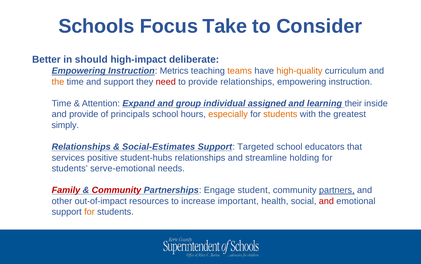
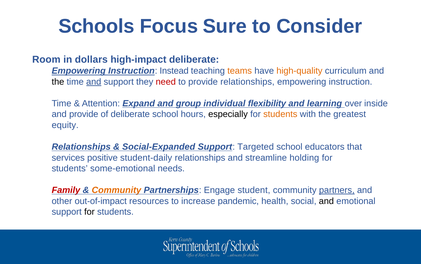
Take: Take -> Sure (225, 26)
Better: Better -> Room (46, 59)
should: should -> dollars (91, 59)
Metrics: Metrics -> Instead (174, 71)
the colour: orange -> black (58, 82)
and underline: none -> present (94, 82)
assigned: assigned -> flexibility (267, 103)
their: their -> over (353, 103)
of principals: principals -> deliberate (130, 114)
especially colour: orange -> black (228, 114)
simply: simply -> equity (65, 125)
Social-Estimates: Social-Estimates -> Social-Expanded (159, 146)
student-hubs: student-hubs -> student-daily (146, 157)
serve-emotional: serve-emotional -> some-emotional (123, 168)
Community colour: red -> orange (116, 190)
important: important -> pandemic (238, 201)
and colour: red -> black (326, 201)
for colour: orange -> black (89, 211)
